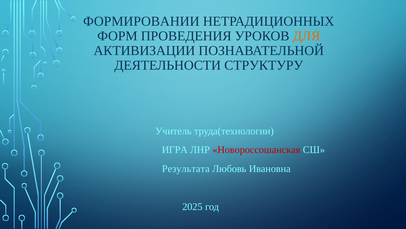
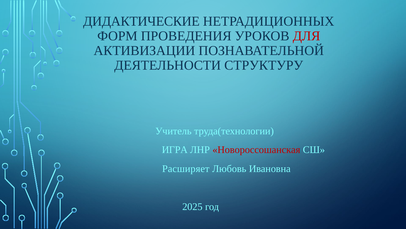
ФОРМИРОВАНИИ: ФОРМИРОВАНИИ -> ДИДАКТИЧЕСКИЕ (141, 21)
ДЛЯ colour: orange -> red (306, 36)
Результата: Результата -> Расширяет (186, 168)
